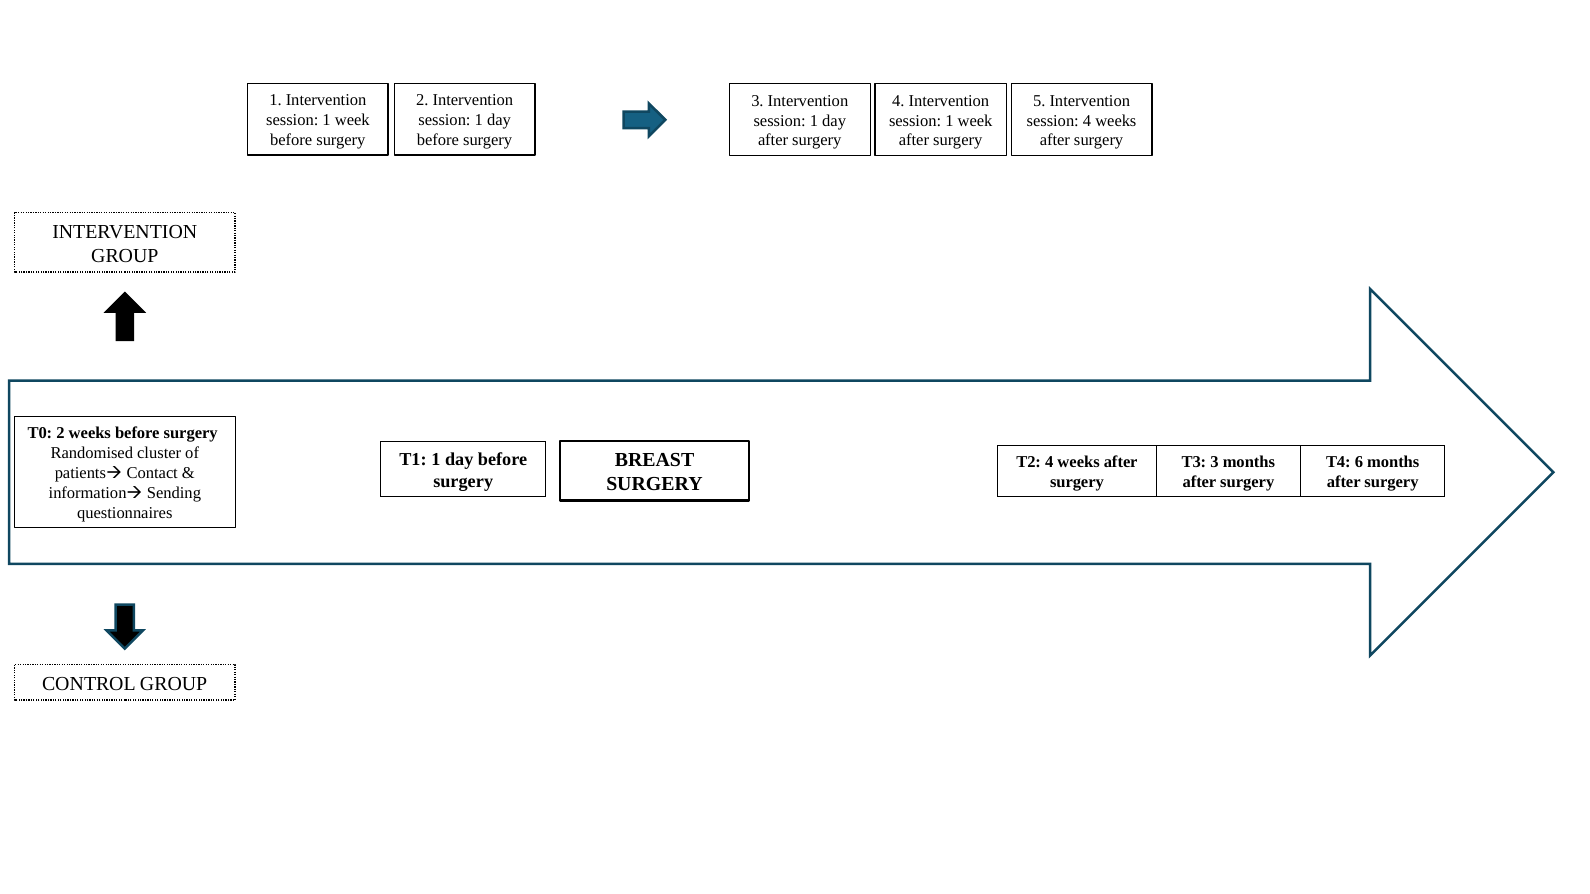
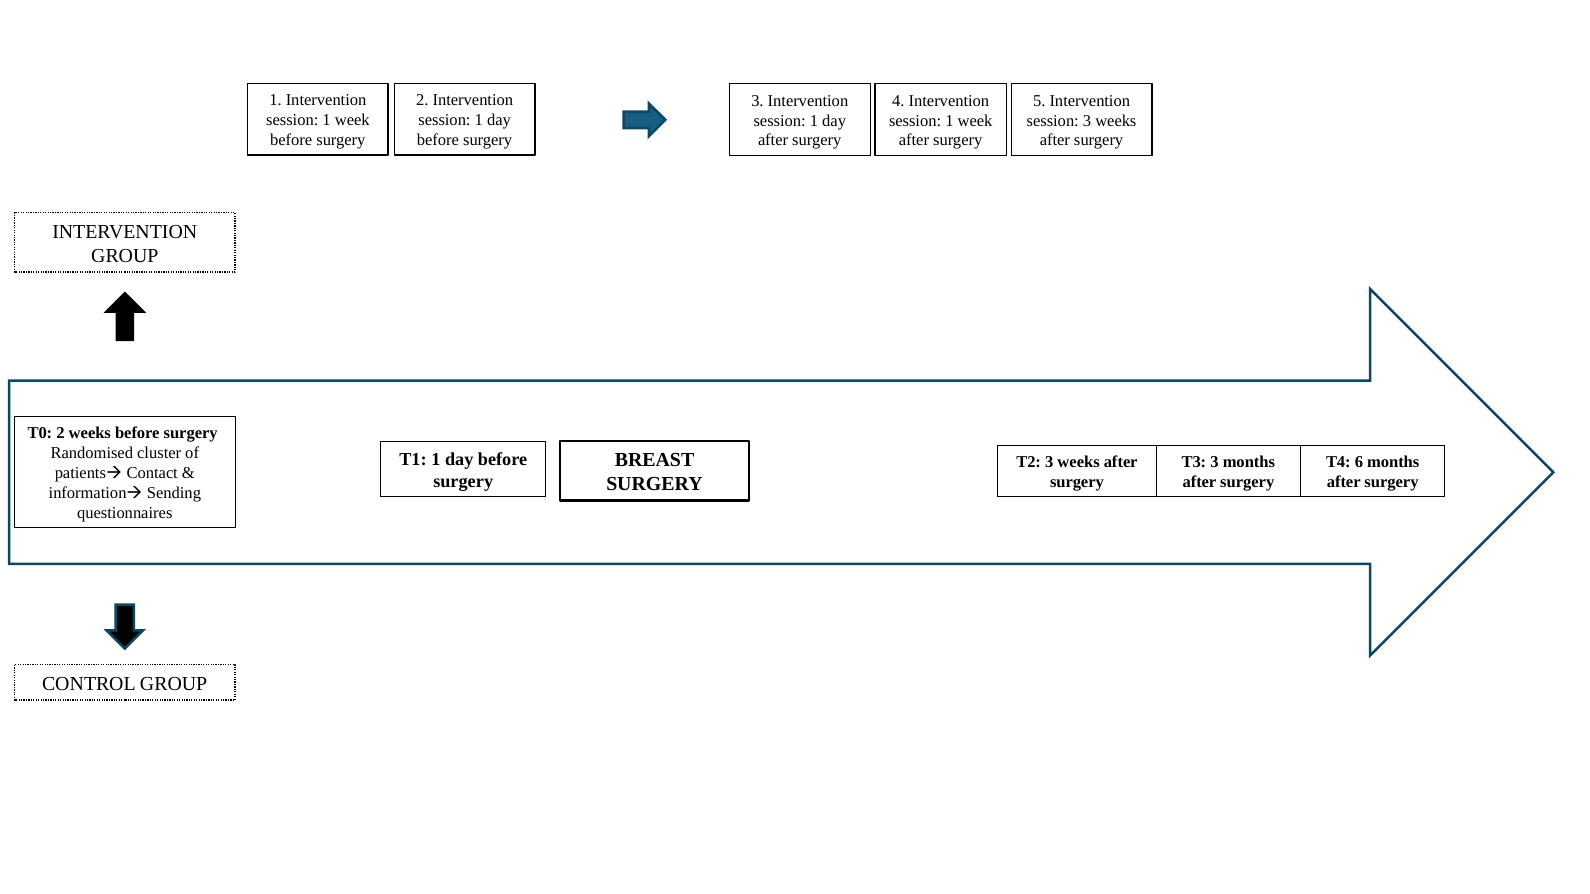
session 4: 4 -> 3 (1087, 121)
T2 4: 4 -> 3 (1049, 462)
